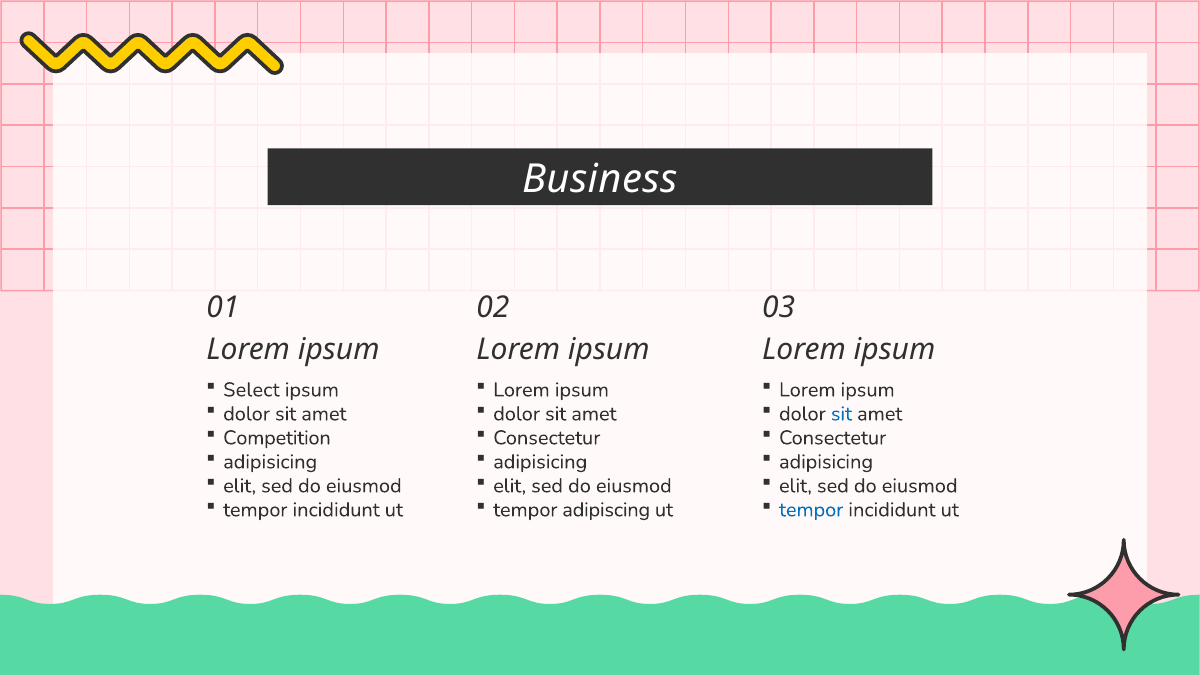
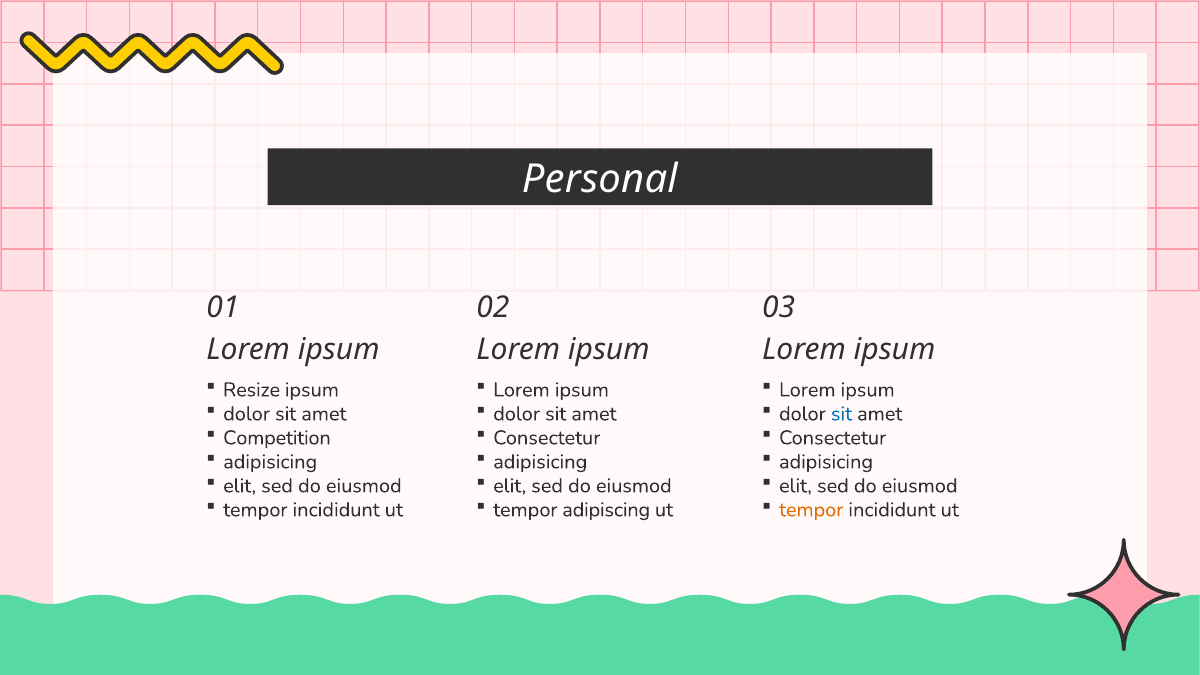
Business: Business -> Personal (600, 180)
Select: Select -> Resize (252, 390)
tempor colour: blue -> orange (811, 510)
